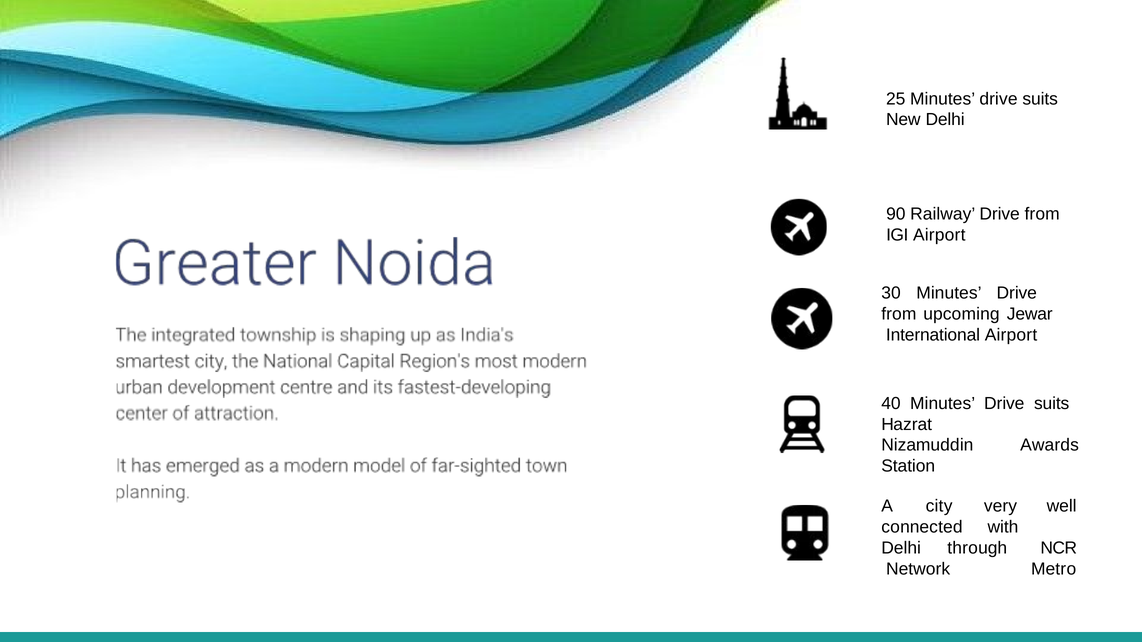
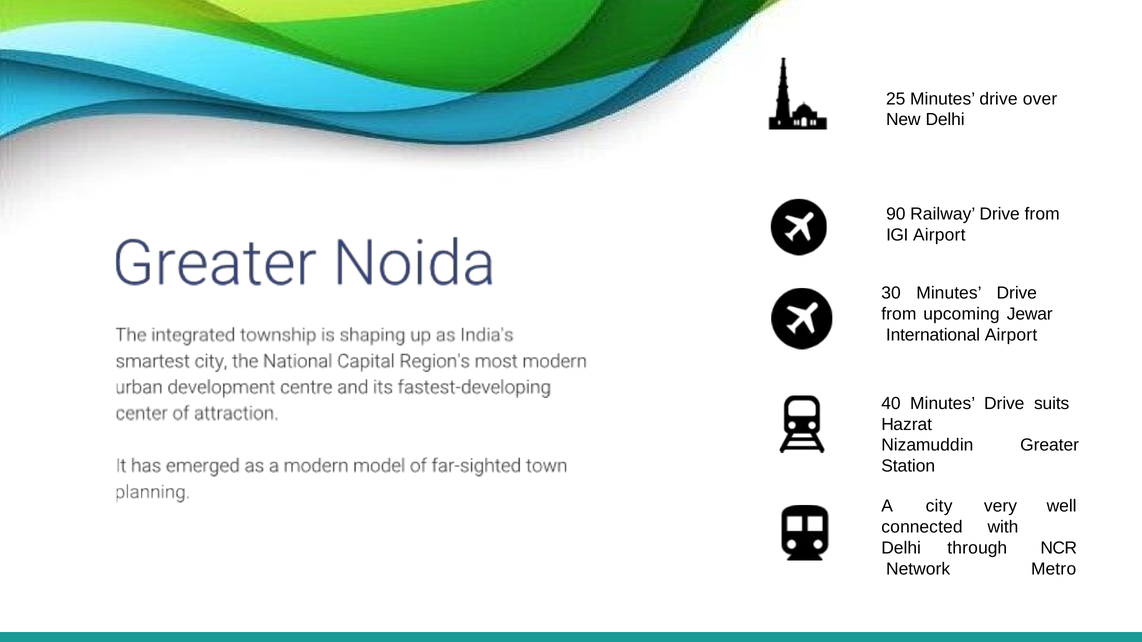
25 Minutes drive suits: suits -> over (1040, 99)
Awards: Awards -> Greater (1050, 445)
